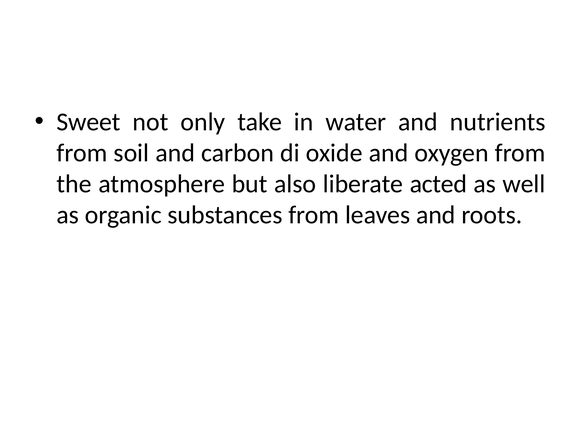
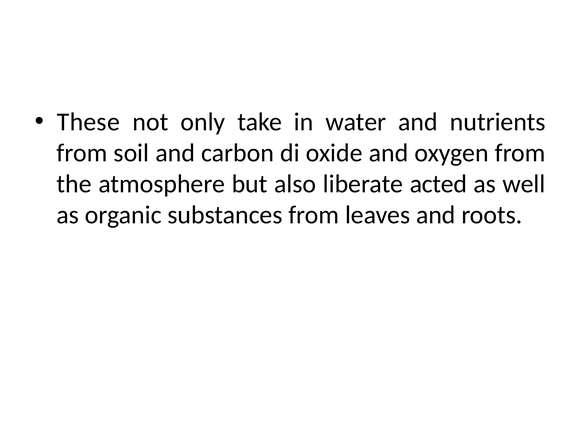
Sweet: Sweet -> These (88, 122)
